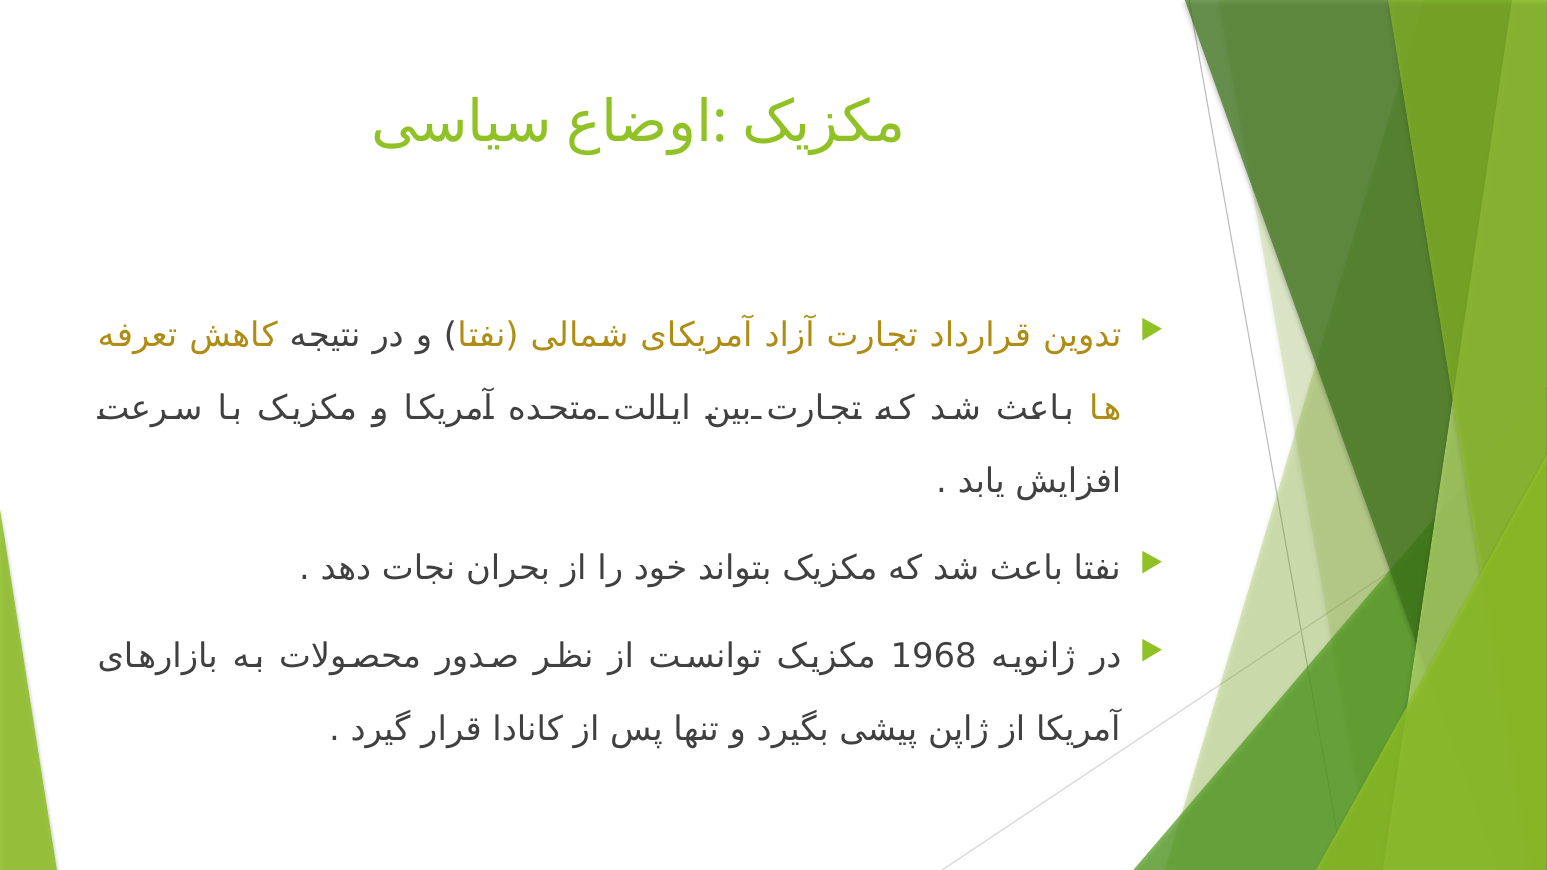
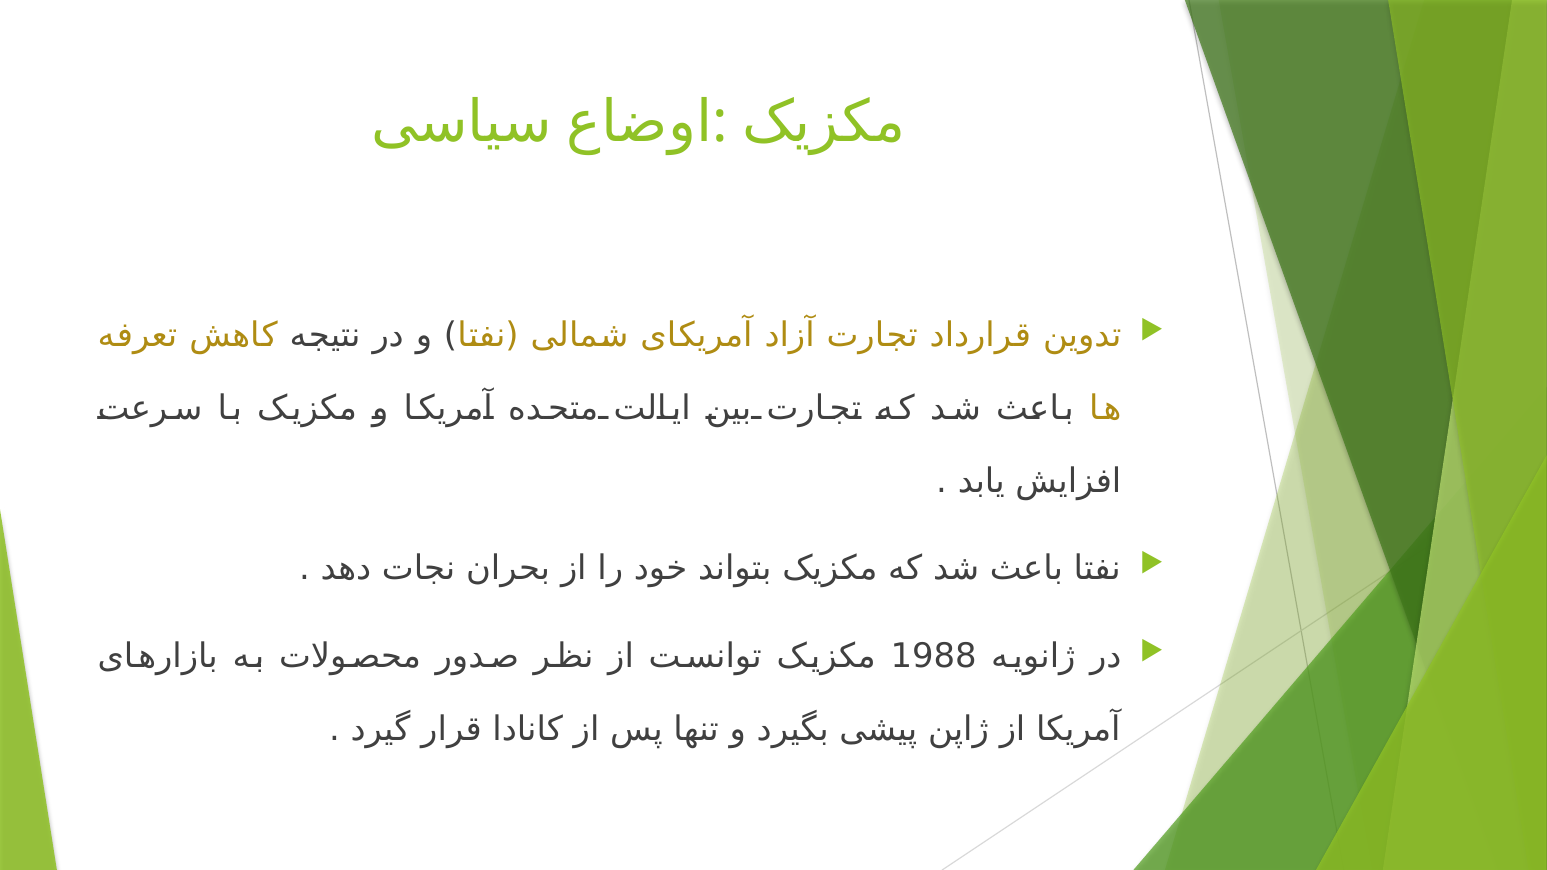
1968: 1968 -> 1988 (934, 656)
